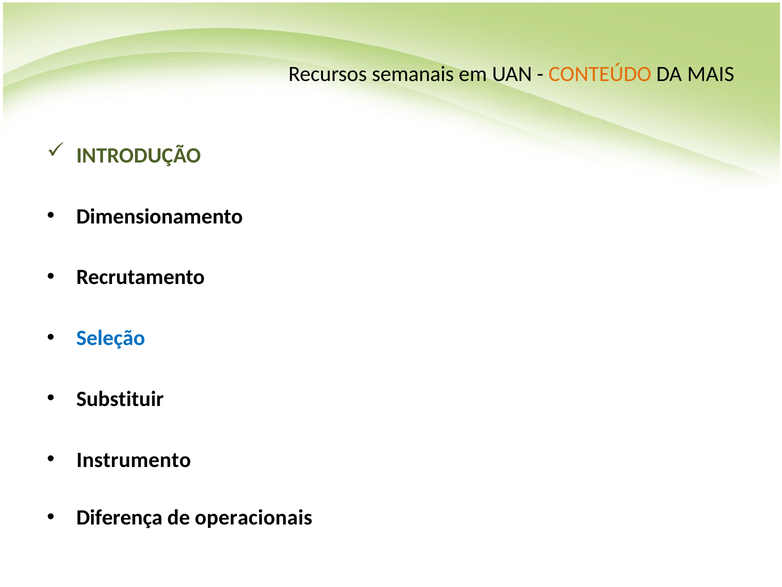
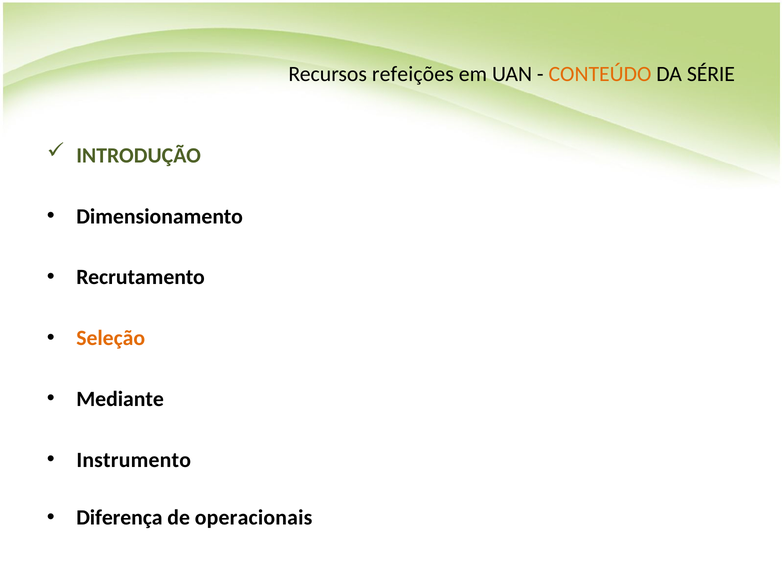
semanais: semanais -> refeições (413, 74)
MAIS: MAIS -> SÉRIE (711, 74)
Seleção colour: blue -> orange (111, 338)
Substituir: Substituir -> Mediante (120, 399)
